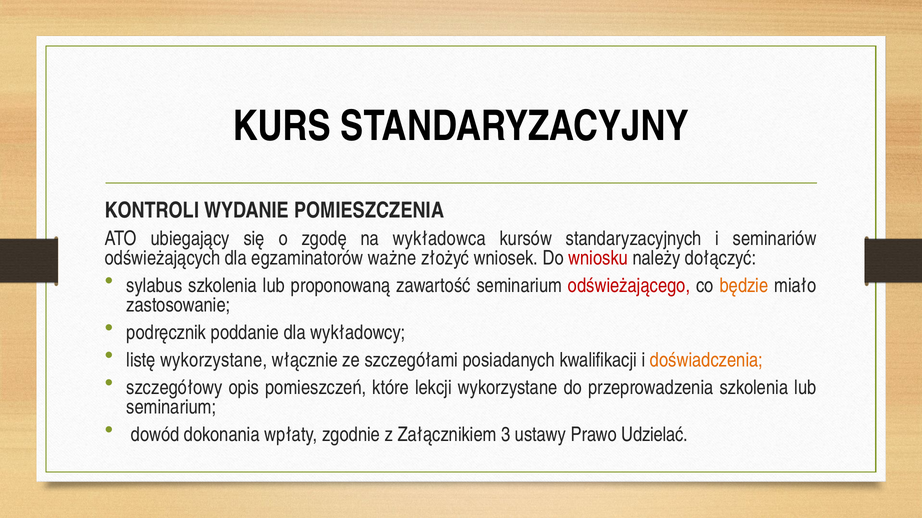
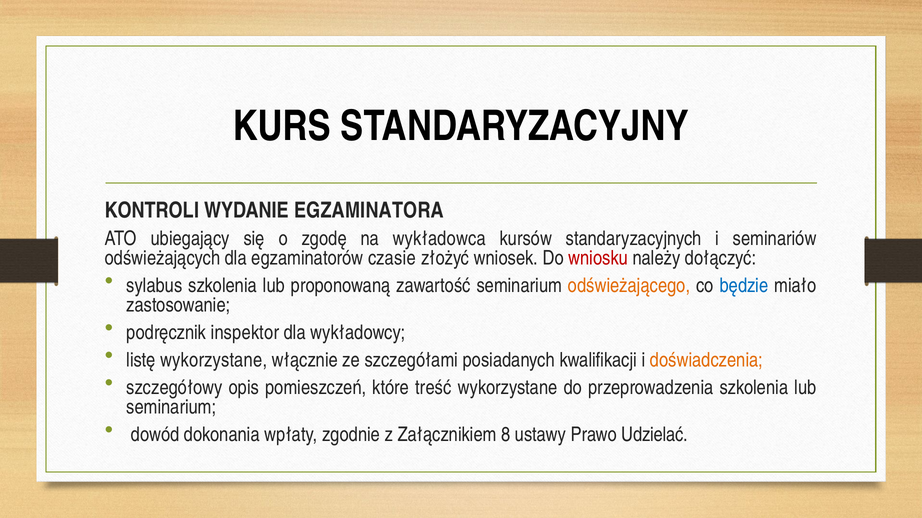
POMIESZCZENIA: POMIESZCZENIA -> EGZAMINATORA (369, 211)
ważne: ważne -> czasie (392, 258)
odświeżającego colour: red -> orange (629, 286)
będzie colour: orange -> blue (744, 286)
poddanie: poddanie -> inspektor (245, 333)
lekcji: lekcji -> treść (433, 388)
3: 3 -> 8 (506, 435)
